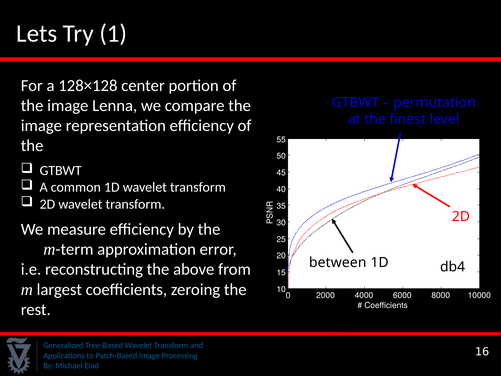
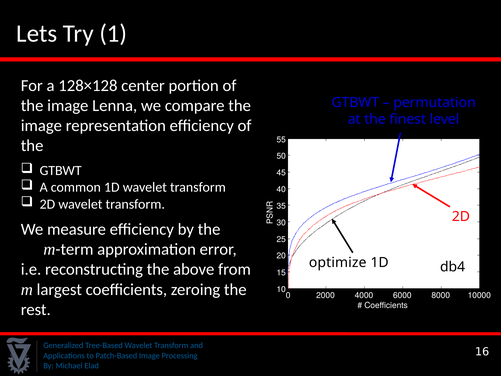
between: between -> optimize (338, 262)
